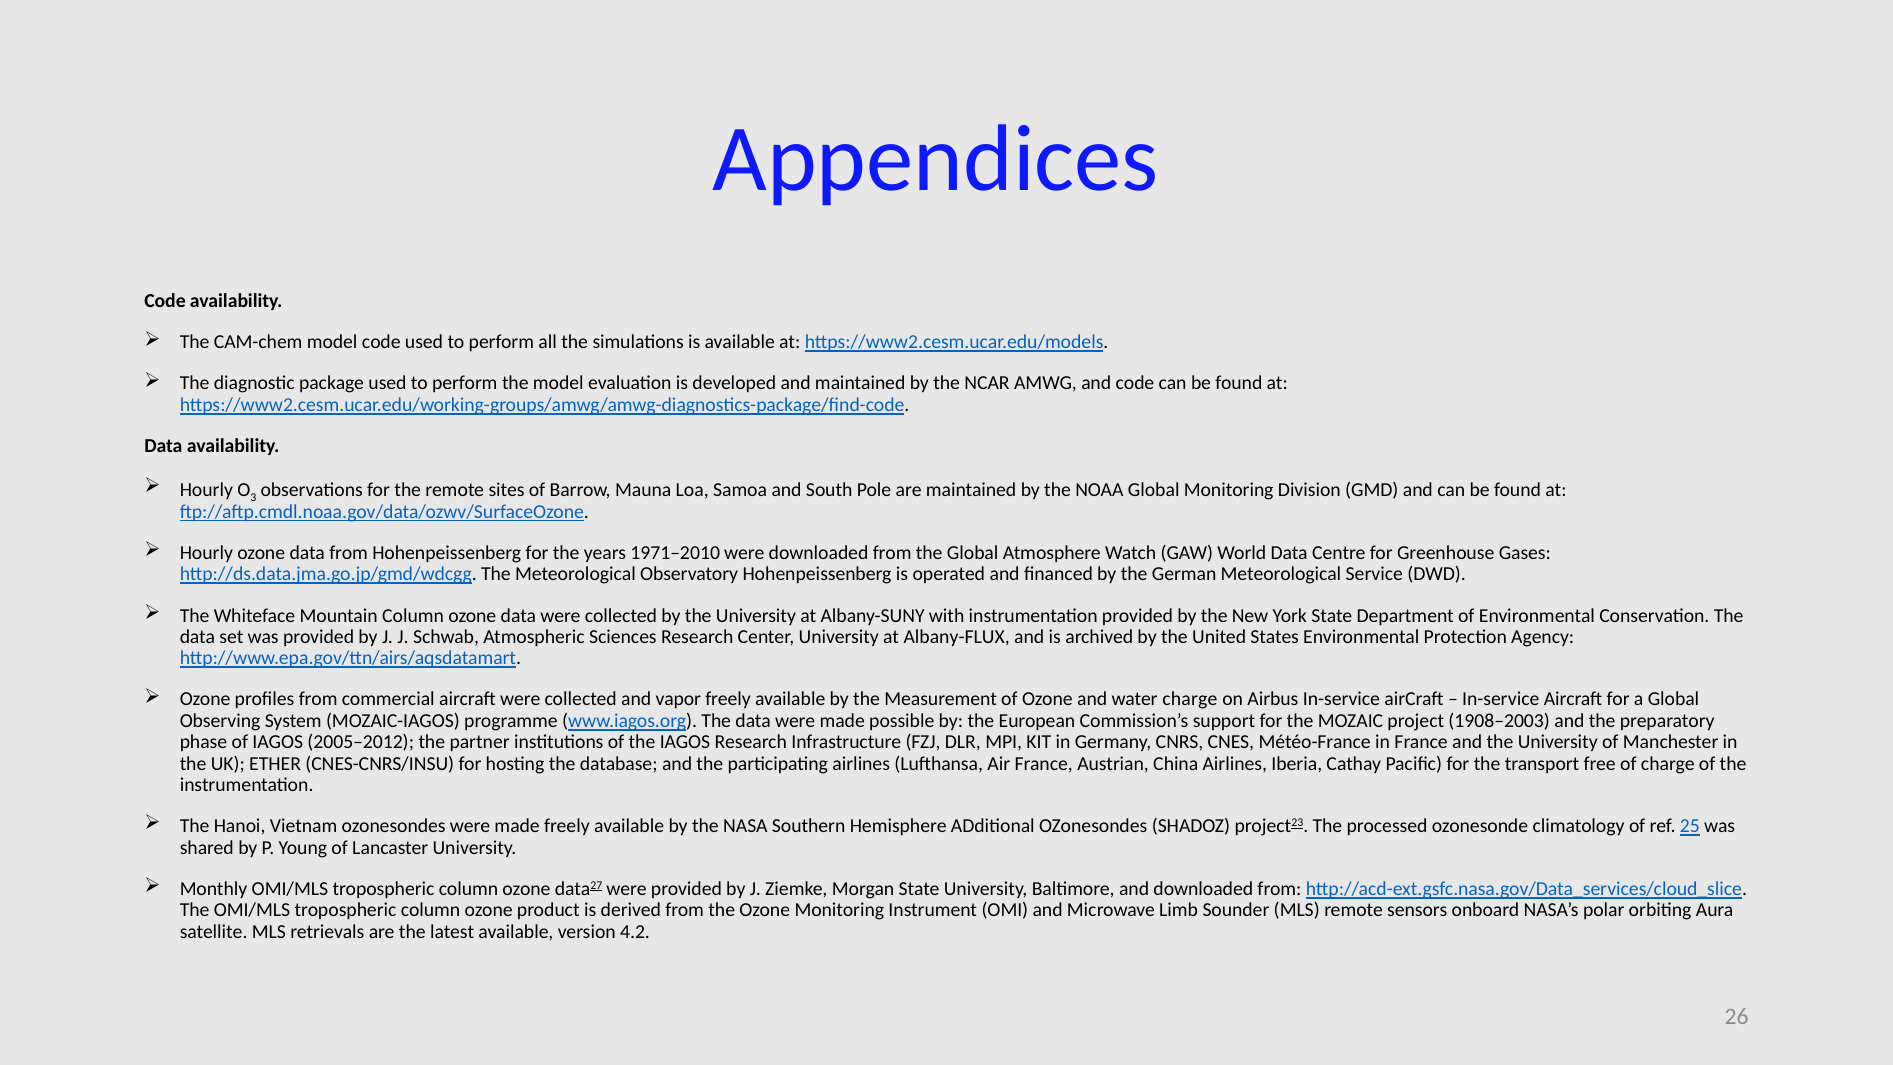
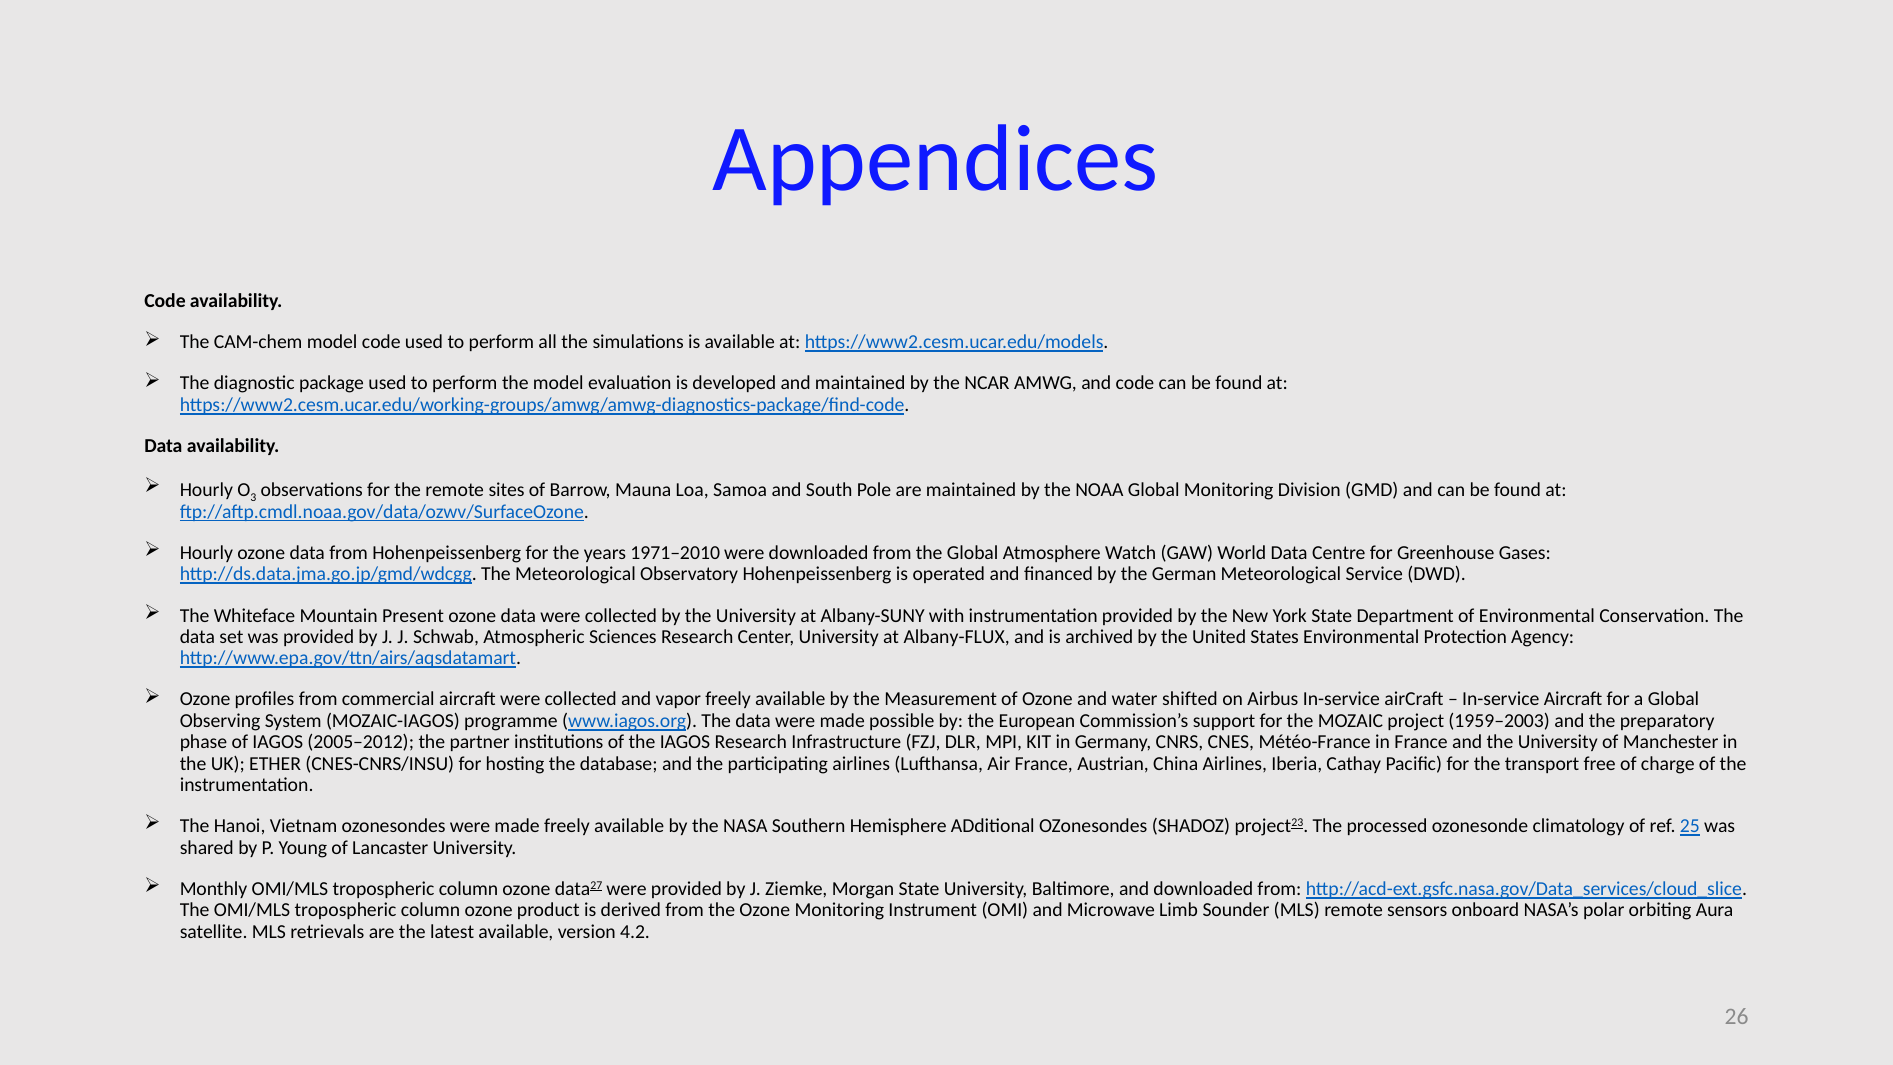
Mountain Column: Column -> Present (413, 615)
water charge: charge -> shifted (1190, 699)
1908–2003: 1908–2003 -> 1959–2003 (1499, 721)
